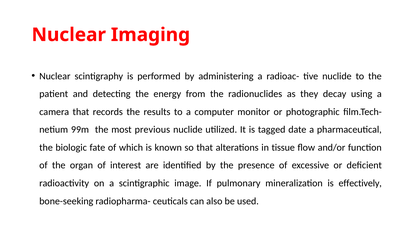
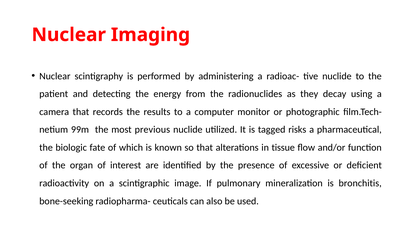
date: date -> risks (297, 130)
effectively: effectively -> bronchitis (360, 183)
